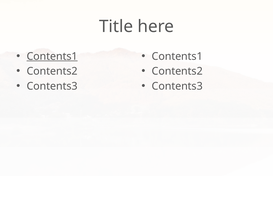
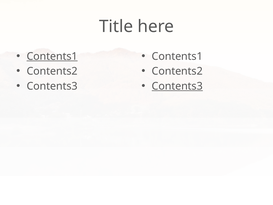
Contents3 underline: none -> present (177, 86)
